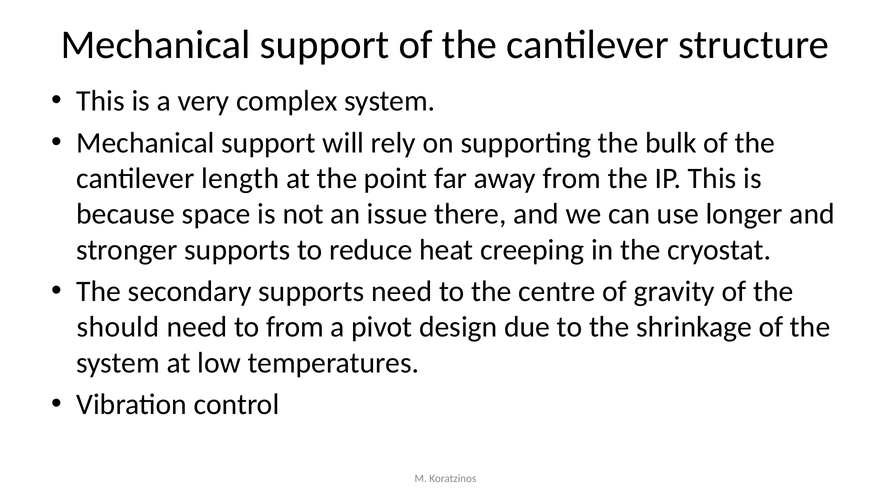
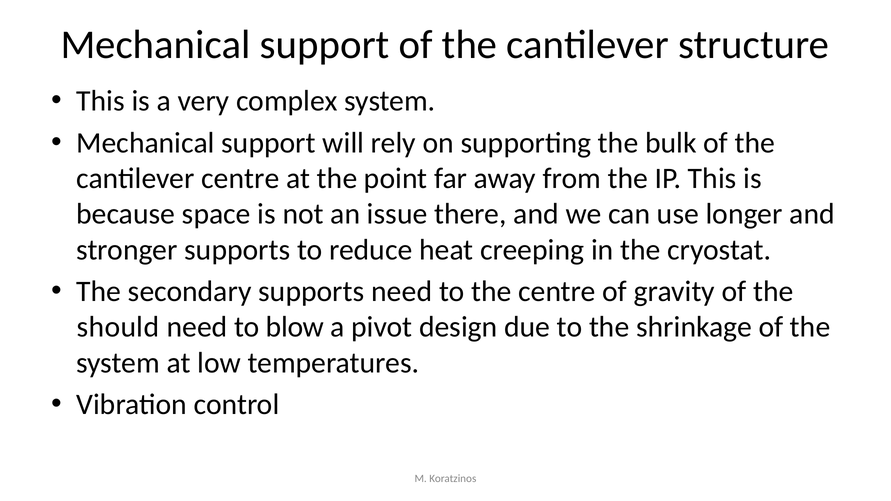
cantilever length: length -> centre (240, 179)
to from: from -> blow (295, 327)
